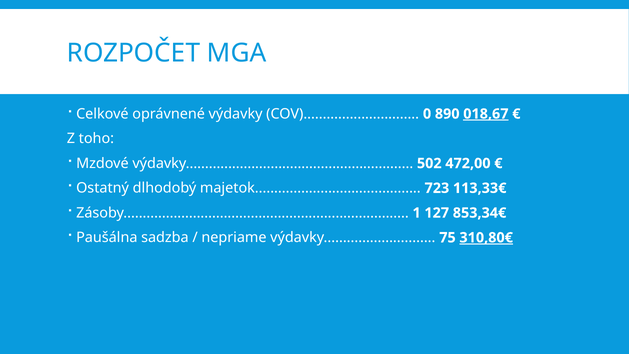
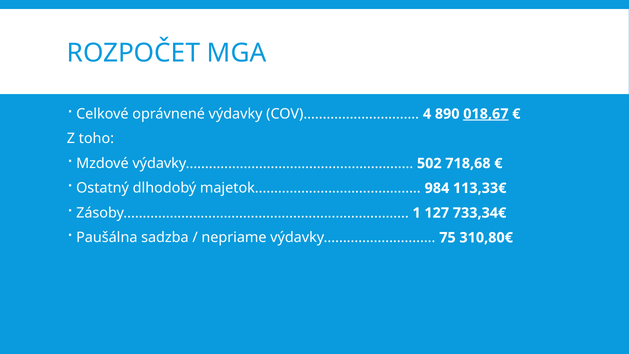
0: 0 -> 4 (427, 114)
472,00: 472,00 -> 718,68 (468, 163)
723: 723 -> 984 (437, 188)
853,34€: 853,34€ -> 733,34€ (480, 213)
310,80€ underline: present -> none (486, 238)
